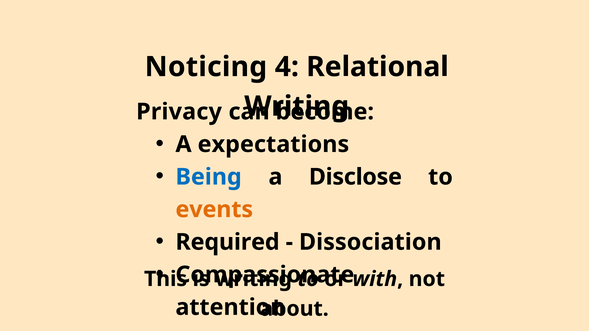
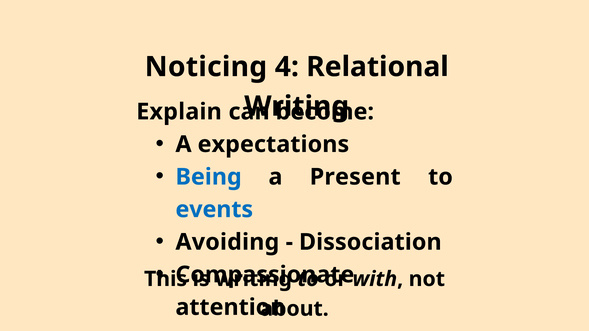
Privacy: Privacy -> Explain (179, 112)
Disclose: Disclose -> Present (355, 177)
events colour: orange -> blue (214, 210)
Required: Required -> Avoiding (227, 242)
